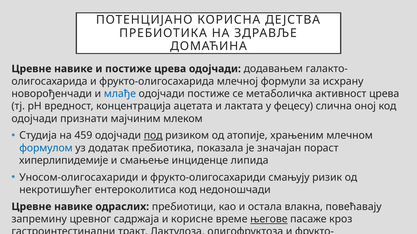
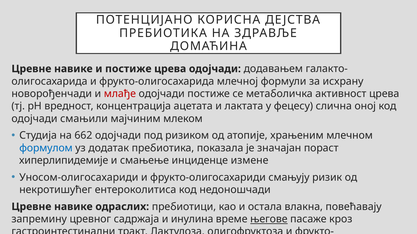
млађе colour: blue -> red (120, 94)
признати: признати -> смањили (84, 119)
459: 459 -> 662 (83, 136)
под underline: present -> none (153, 136)
липида: липида -> измене (250, 161)
корисне: корисне -> инулина (192, 220)
